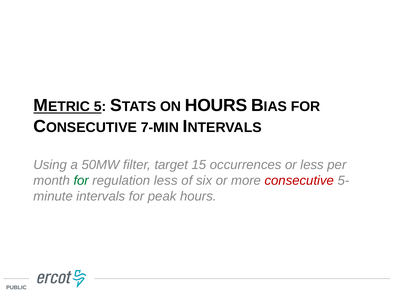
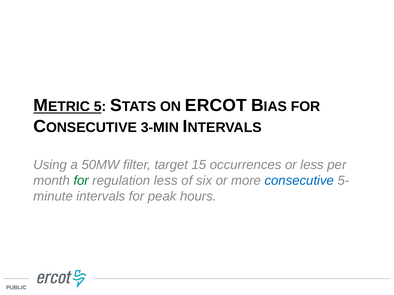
ON HOURS: HOURS -> ERCOT (216, 105)
7-MIN: 7-MIN -> 3-MIN (160, 128)
consecutive colour: red -> blue (299, 181)
